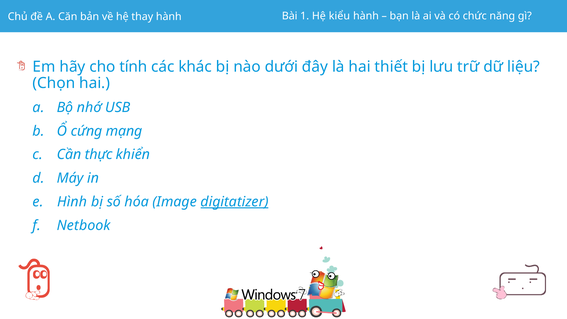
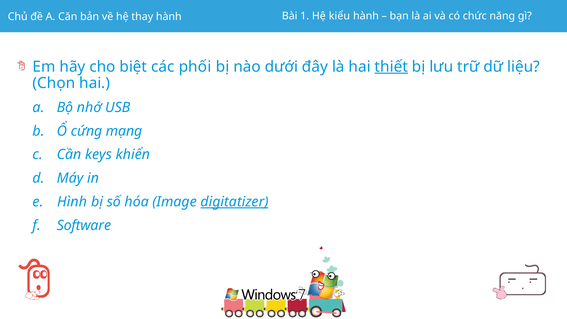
tính: tính -> biệt (133, 67)
khác: khác -> phối (195, 67)
thiết underline: none -> present (391, 67)
thực: thực -> keys (99, 155)
Netbook: Netbook -> Software (84, 225)
